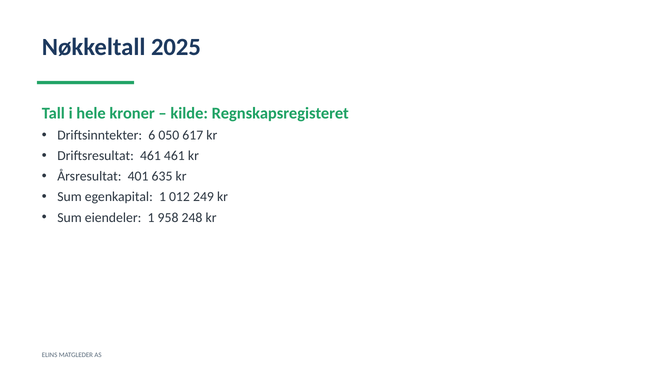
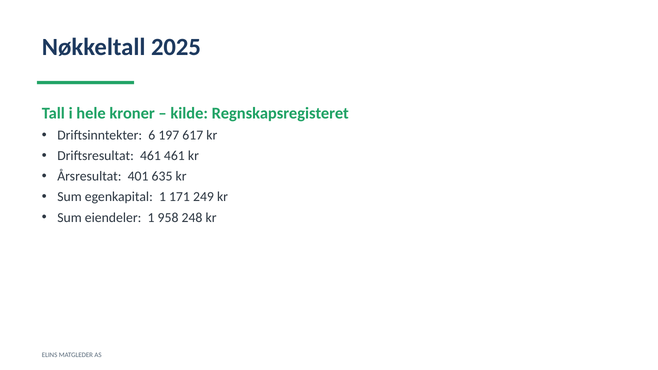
050: 050 -> 197 (169, 135)
012: 012 -> 171 (179, 197)
